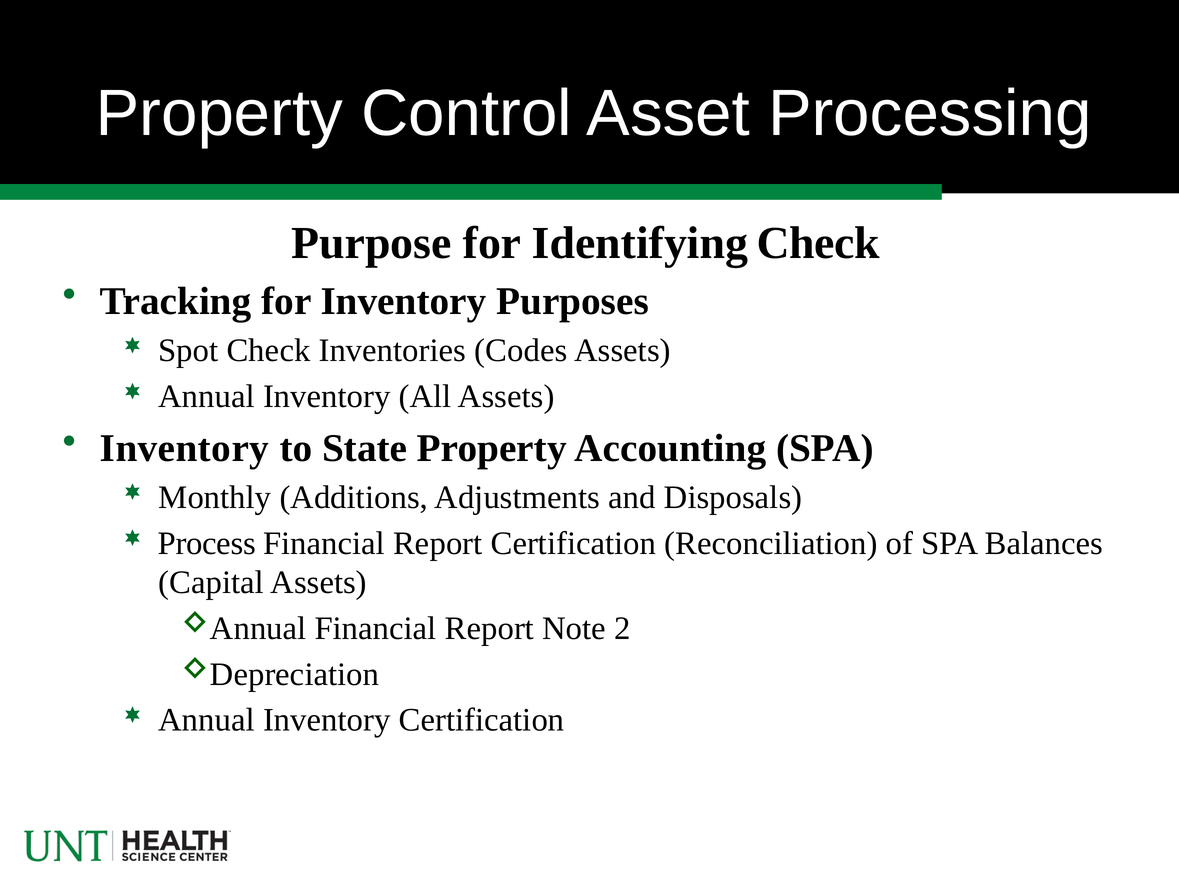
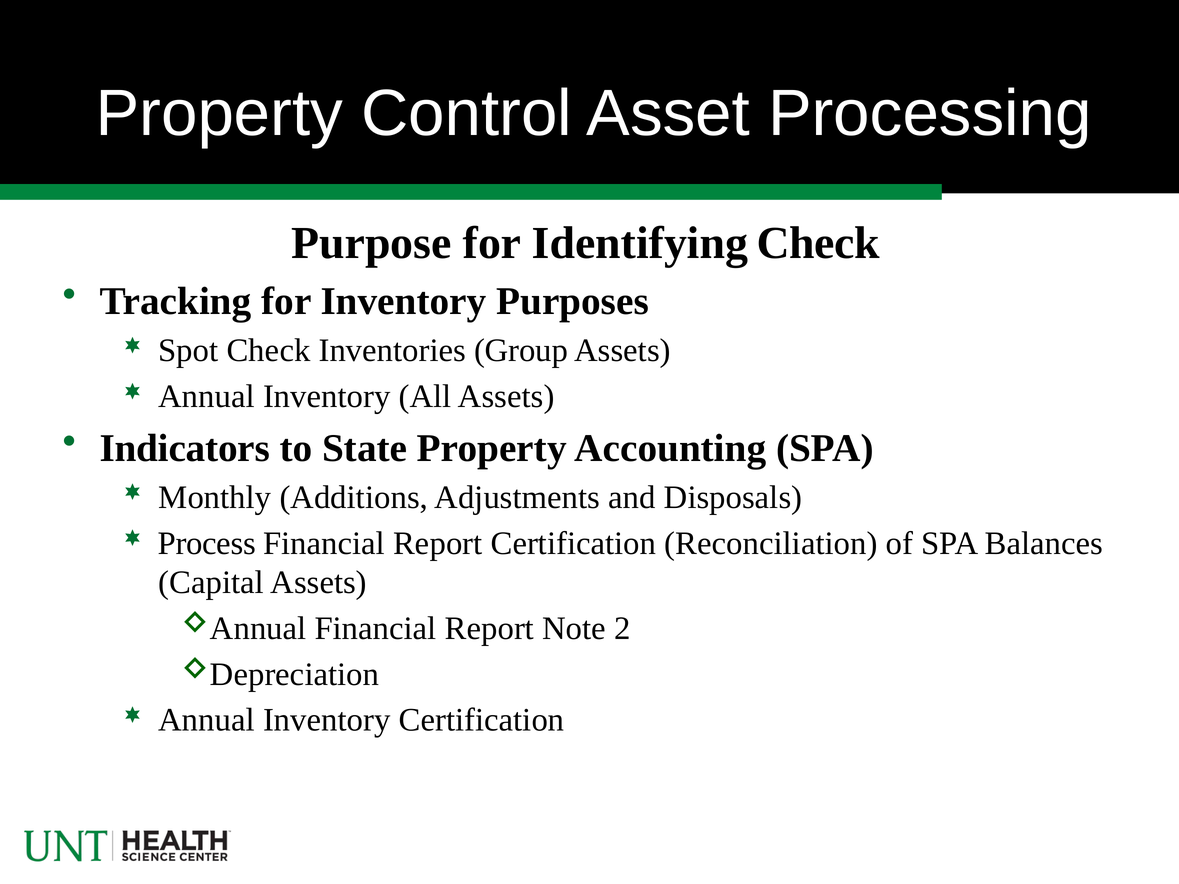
Codes: Codes -> Group (521, 351)
Inventory: Inventory -> Indicators (185, 448)
